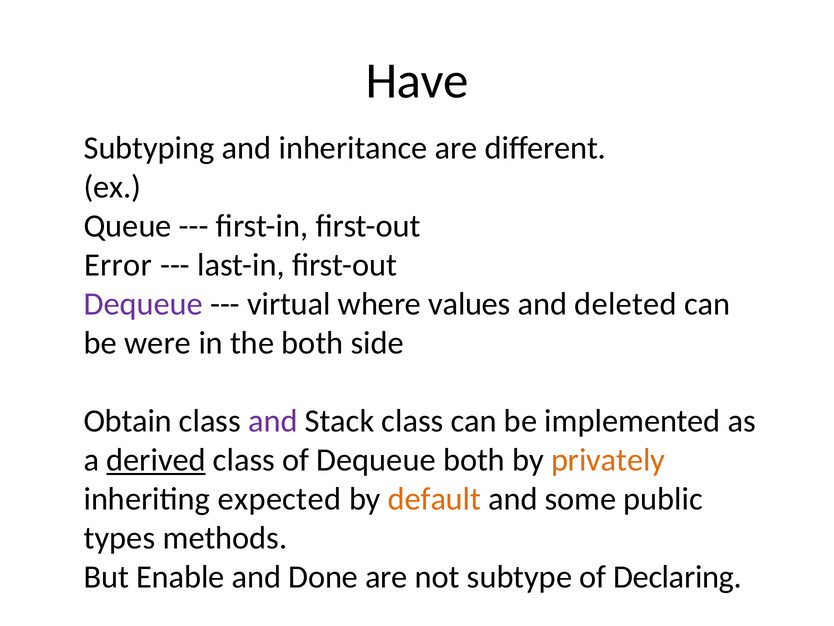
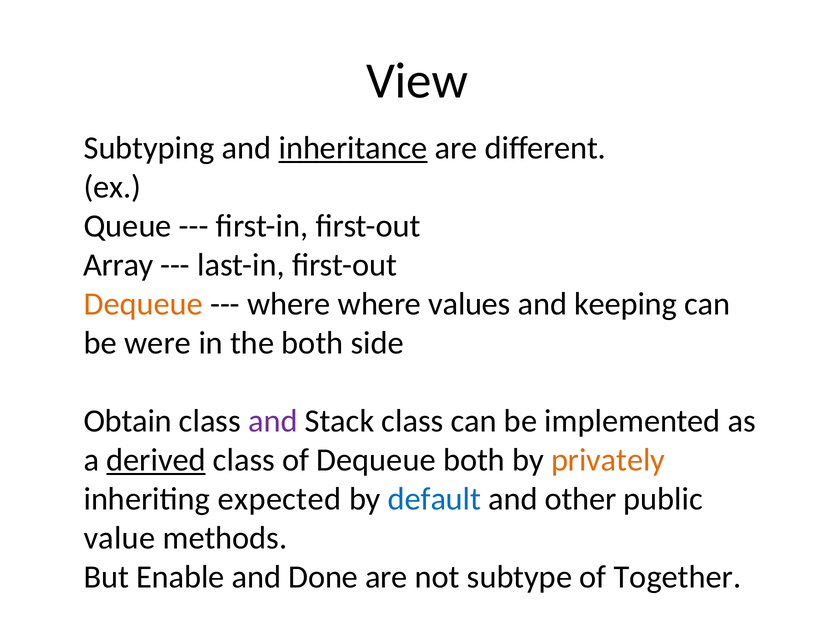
Have: Have -> View (417, 81)
inheritance underline: none -> present (353, 148)
Error: Error -> Array (118, 265)
Dequeue colour: purple -> orange (143, 304)
virtual: virtual -> where (289, 304)
deleted: deleted -> keeping (626, 304)
default colour: orange -> blue (434, 499)
some: some -> other (581, 499)
types: types -> value (119, 538)
Declaring: Declaring -> Together (677, 576)
